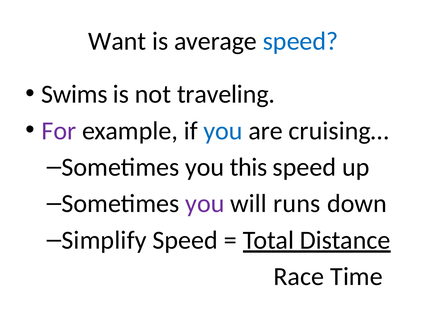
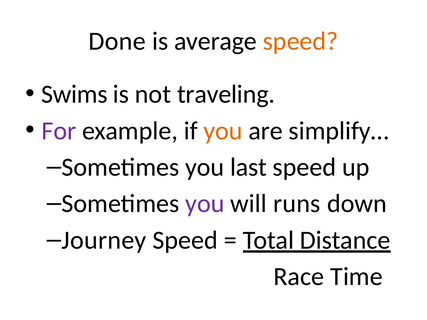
Want: Want -> Done (117, 41)
speed colour: blue -> orange (301, 41)
you colour: blue -> orange (223, 131)
cruising…: cruising… -> simplify… (339, 131)
this: this -> last (249, 167)
Simplify: Simplify -> Journey (104, 240)
